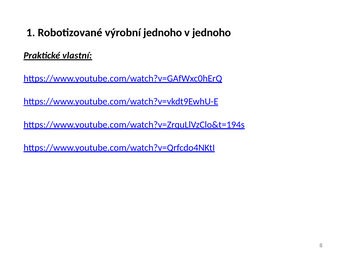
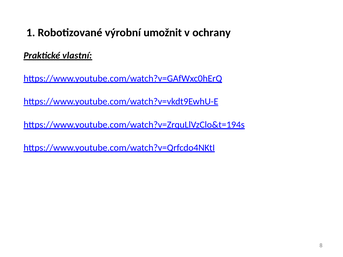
výrobní jednoho: jednoho -> umožnit (163, 33)
v jednoho: jednoho -> ochrany (212, 33)
